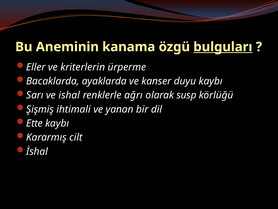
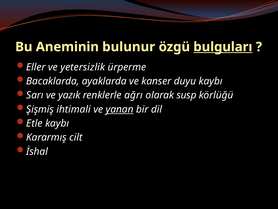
kanama: kanama -> bulunur (129, 47)
kriterlerin: kriterlerin -> yetersizlik (83, 67)
ishal: ishal -> yazık (69, 95)
yanan underline: none -> present (120, 109)
Ette: Ette -> Etle (34, 123)
